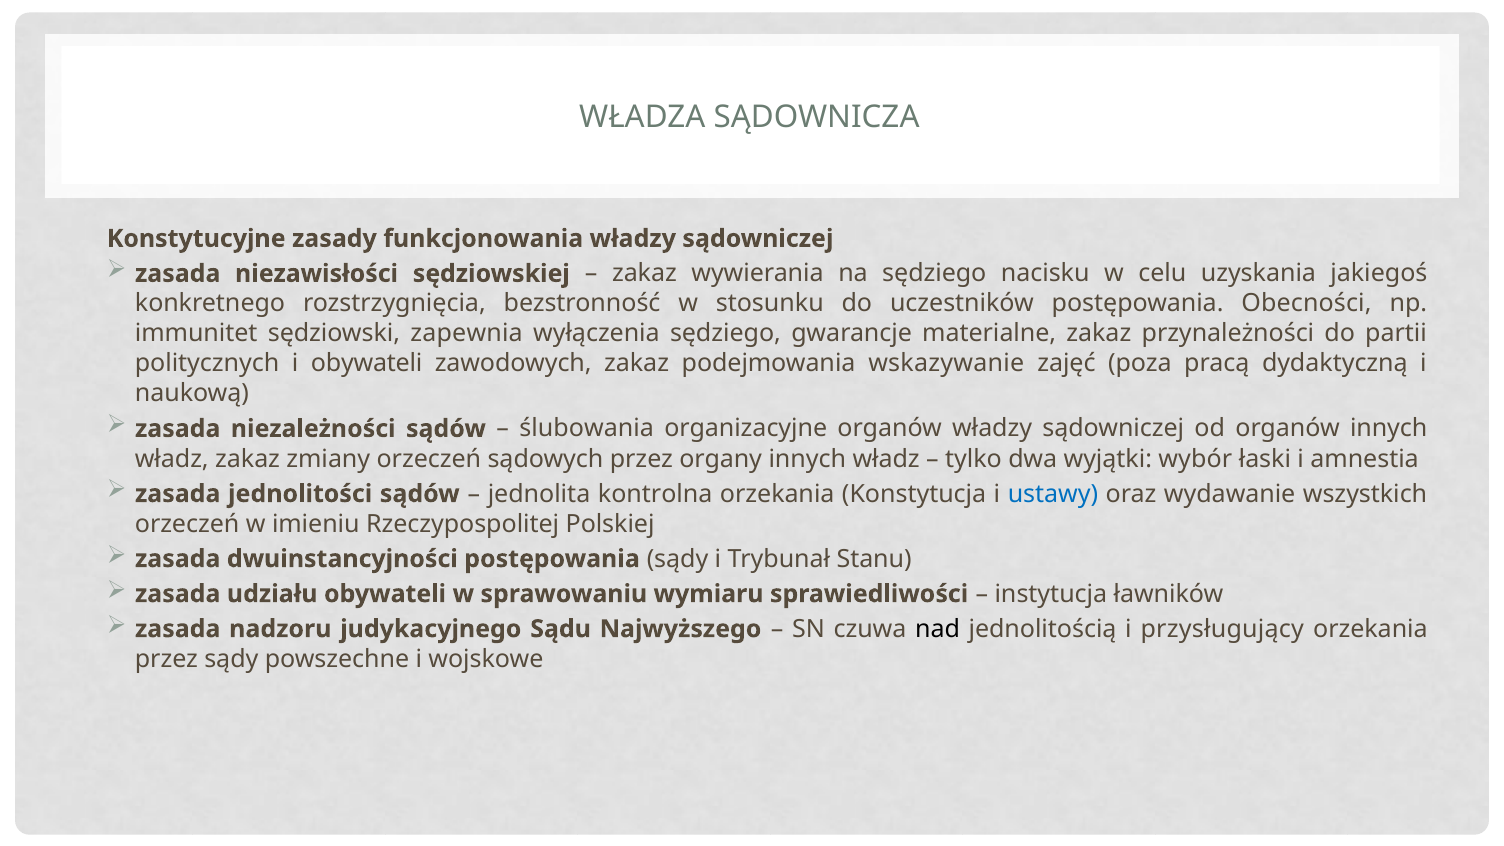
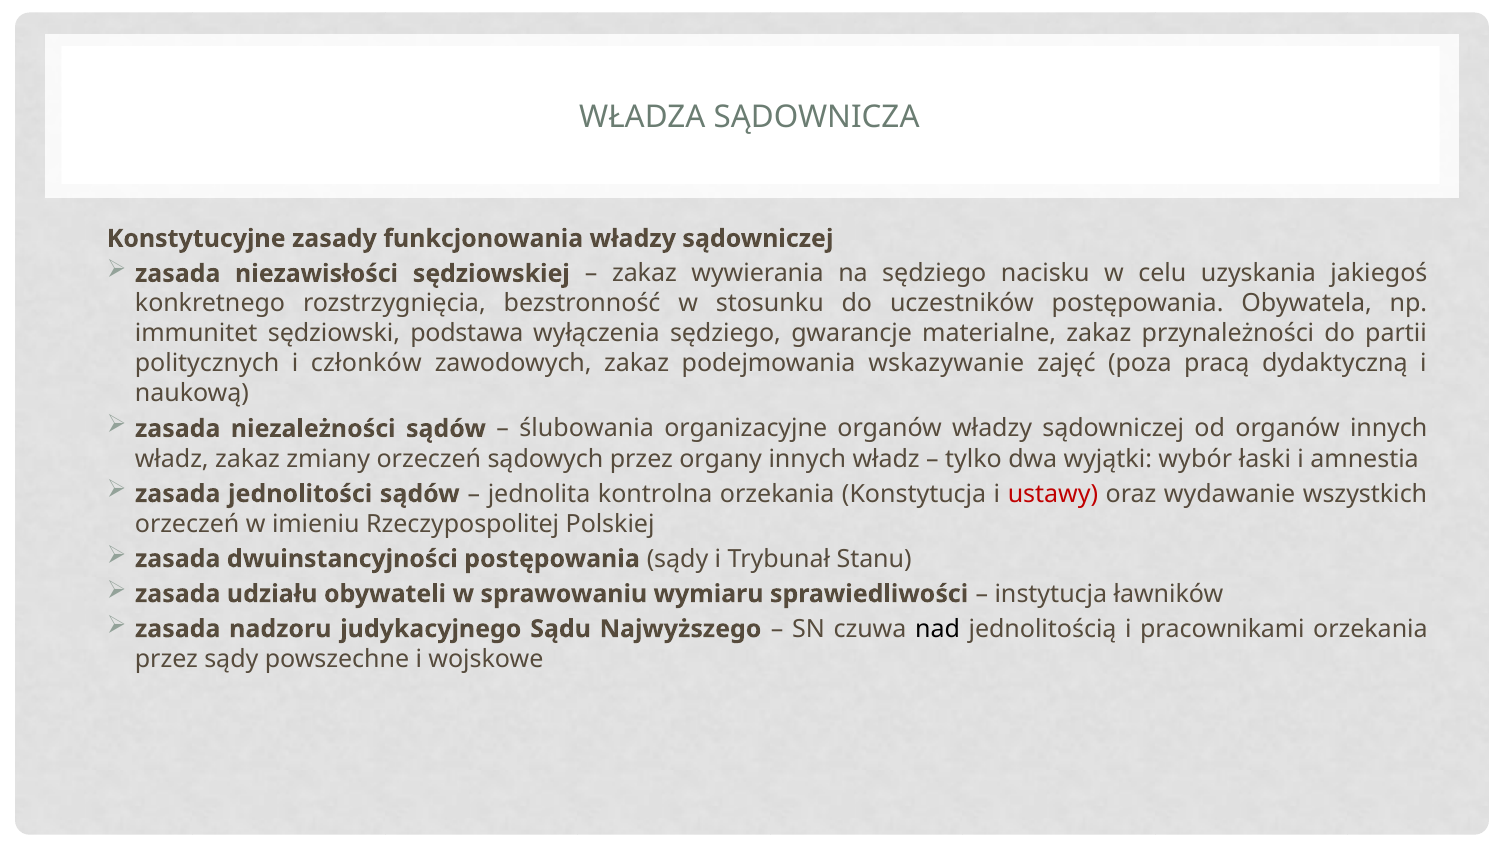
Obecności: Obecności -> Obywatela (1307, 304)
zapewnia: zapewnia -> podstawa (467, 334)
i obywateli: obywateli -> członków (366, 364)
ustawy colour: blue -> red (1053, 494)
przysługujący: przysługujący -> pracownikami (1222, 629)
